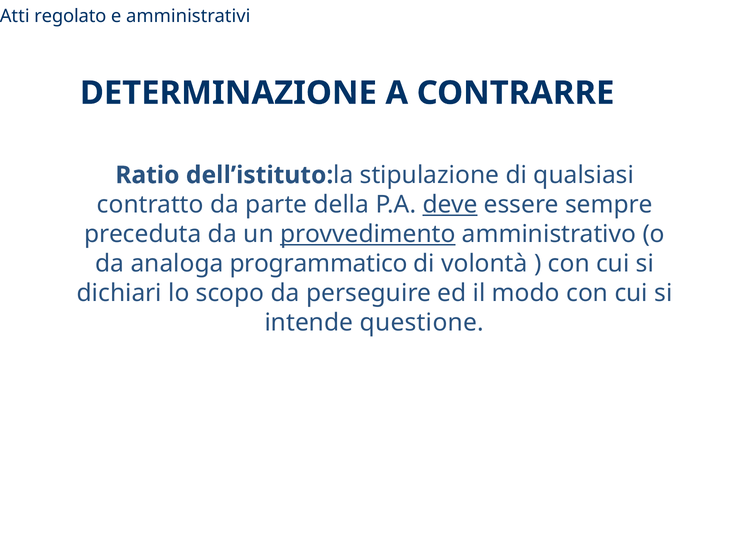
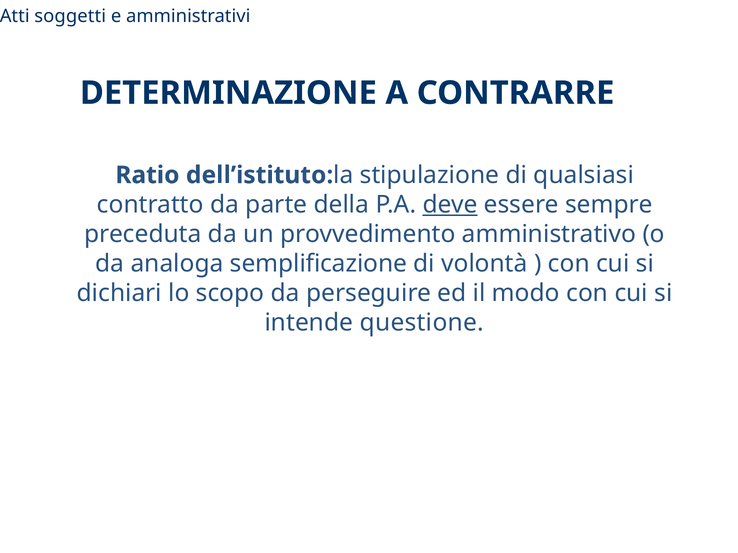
regolato: regolato -> soggetti (70, 16)
provvedimento underline: present -> none (368, 234)
programmatico: programmatico -> semplificazione (319, 264)
